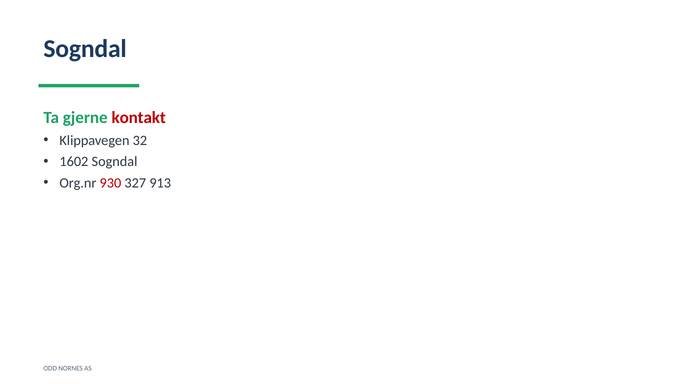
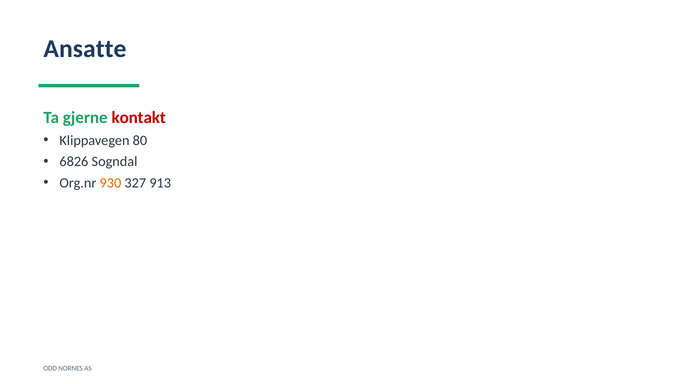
Sogndal: Sogndal -> Ansatte (85, 49)
32: 32 -> 80 (140, 140)
1602: 1602 -> 6826 (74, 162)
930 colour: red -> orange (110, 183)
